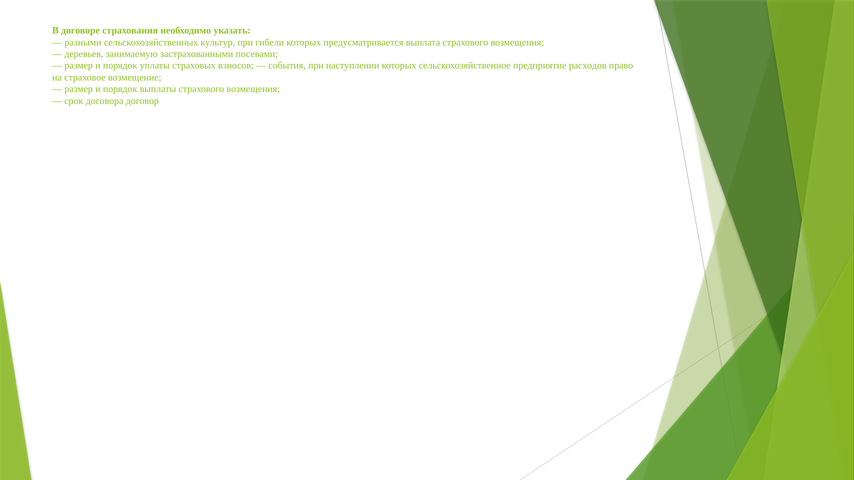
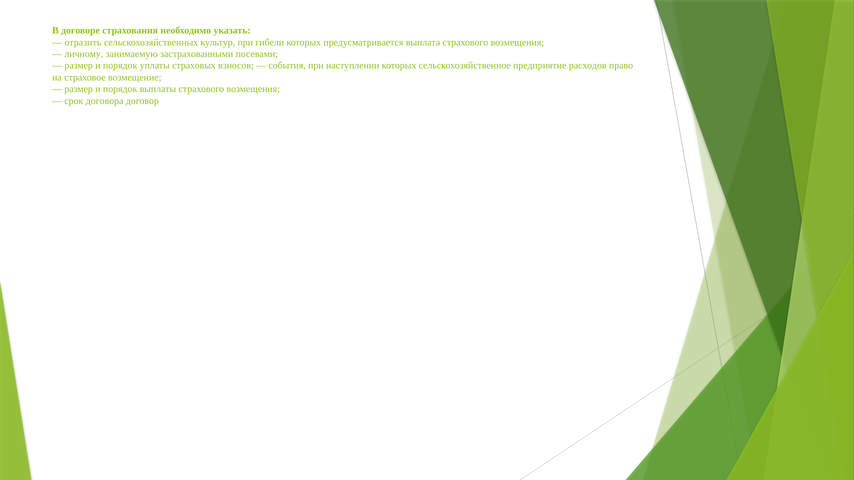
разными: разными -> отразить (83, 42)
деревьев: деревьев -> личному (84, 54)
